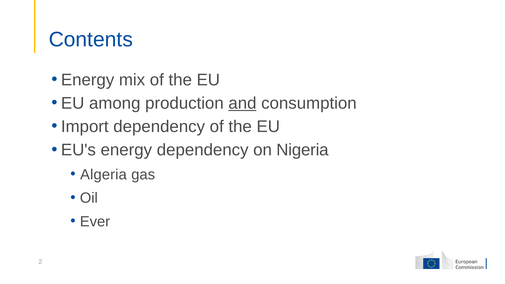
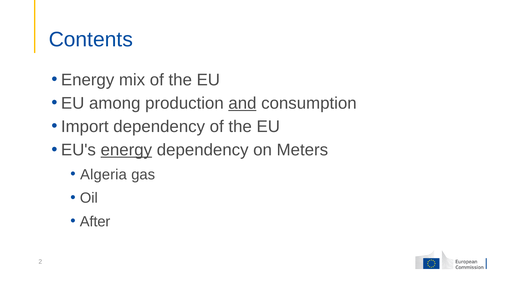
energy underline: none -> present (126, 150)
Nigeria: Nigeria -> Meters (302, 150)
Ever: Ever -> After (95, 222)
